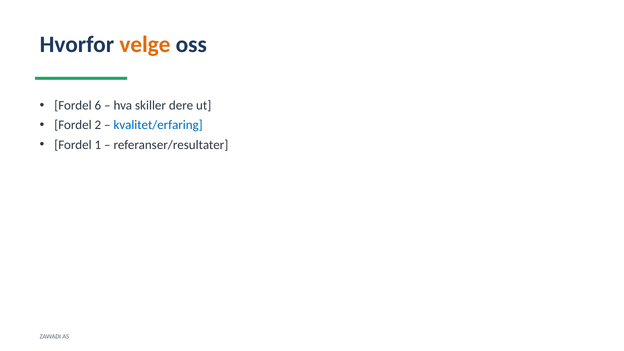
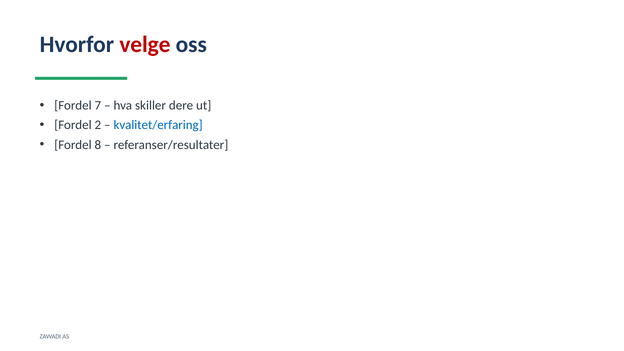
velge colour: orange -> red (145, 45)
6: 6 -> 7 (98, 106)
1: 1 -> 8 (98, 145)
